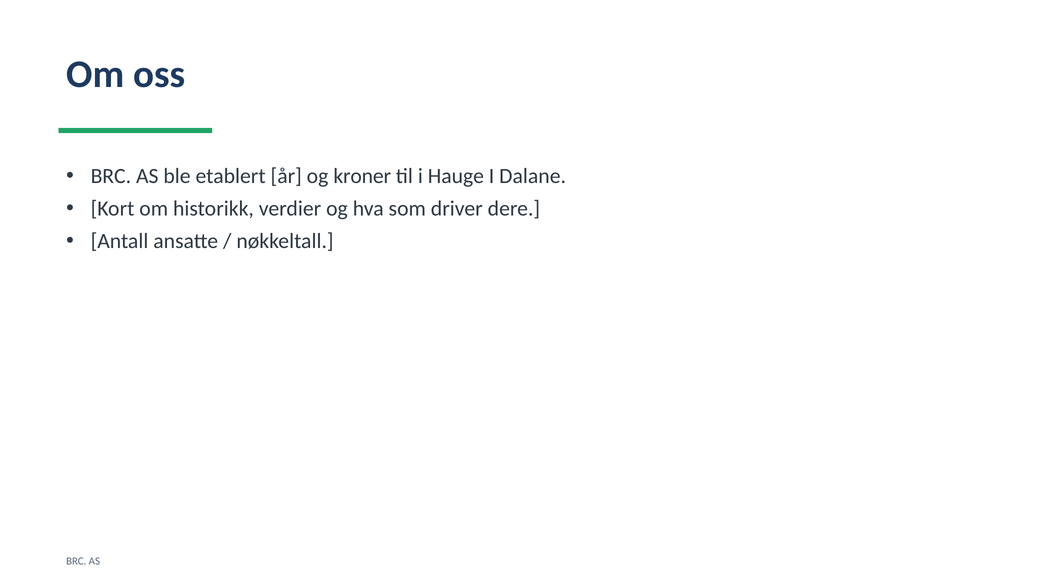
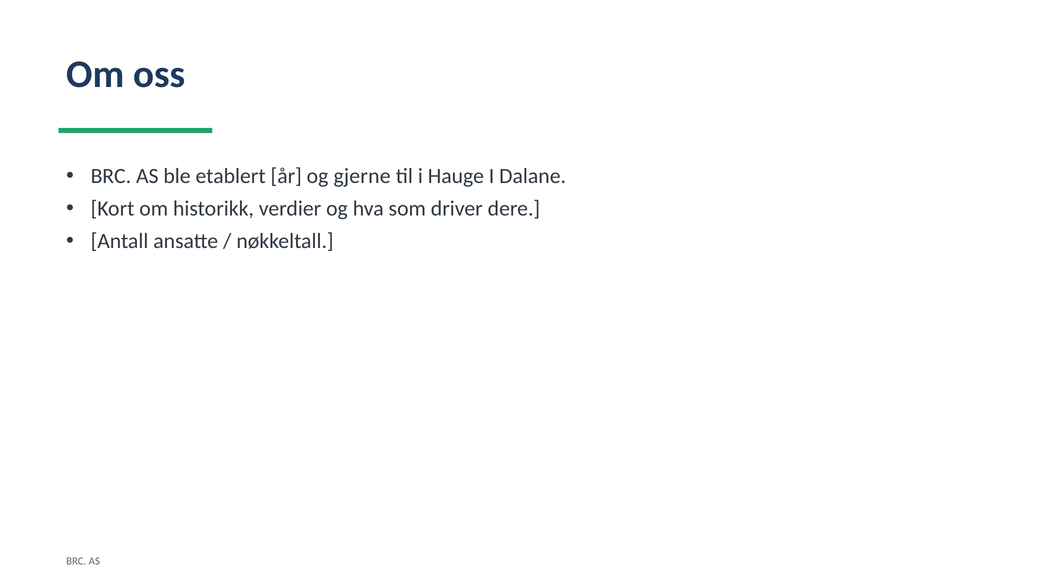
kroner: kroner -> gjerne (362, 176)
